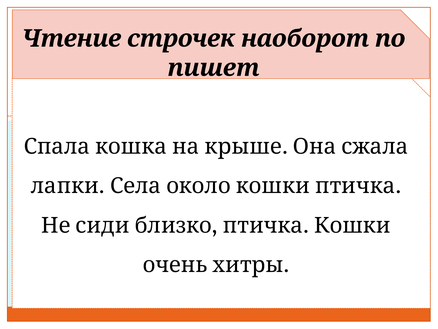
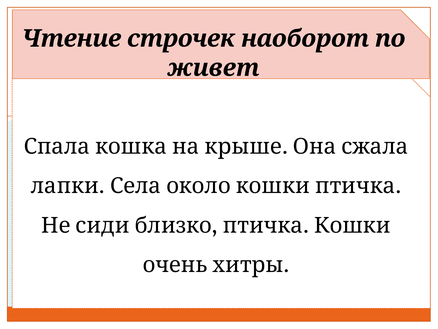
пишет: пишет -> живет (213, 68)
